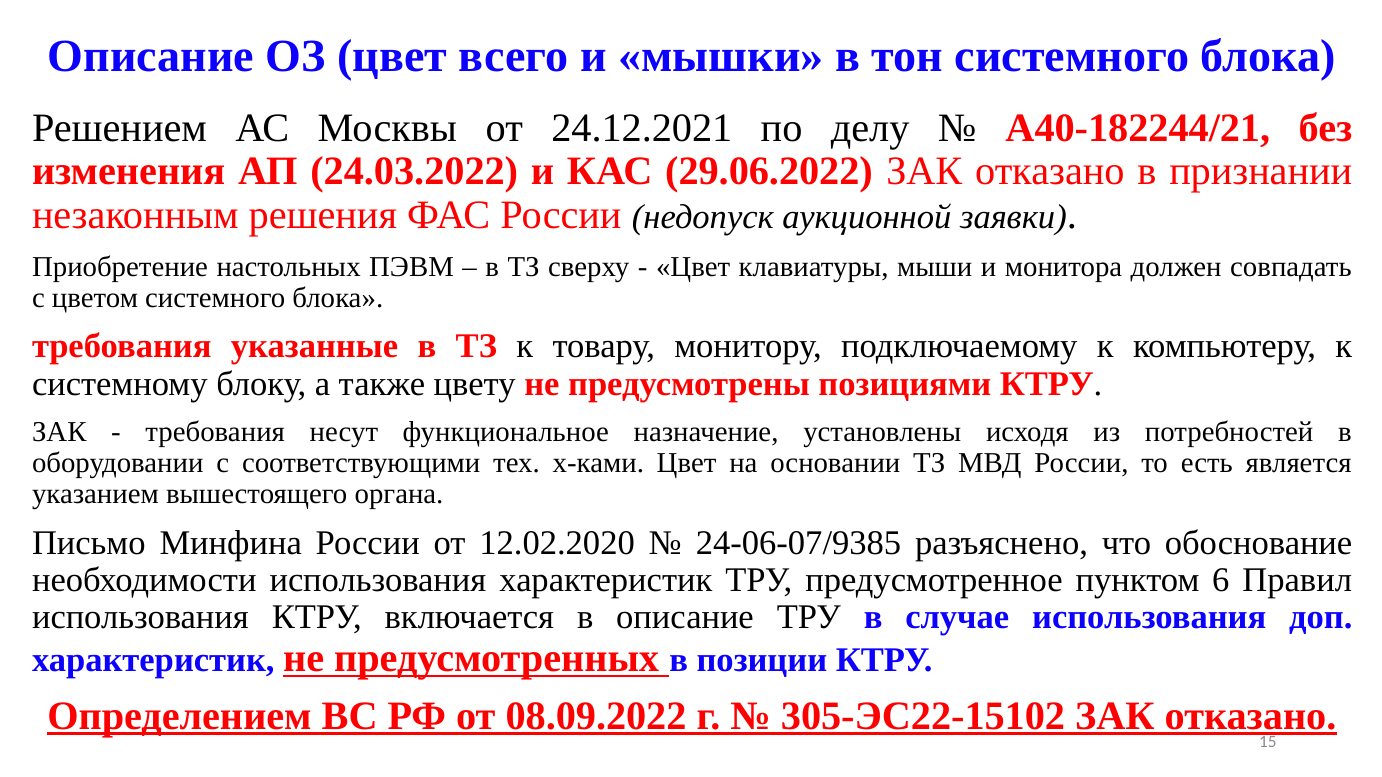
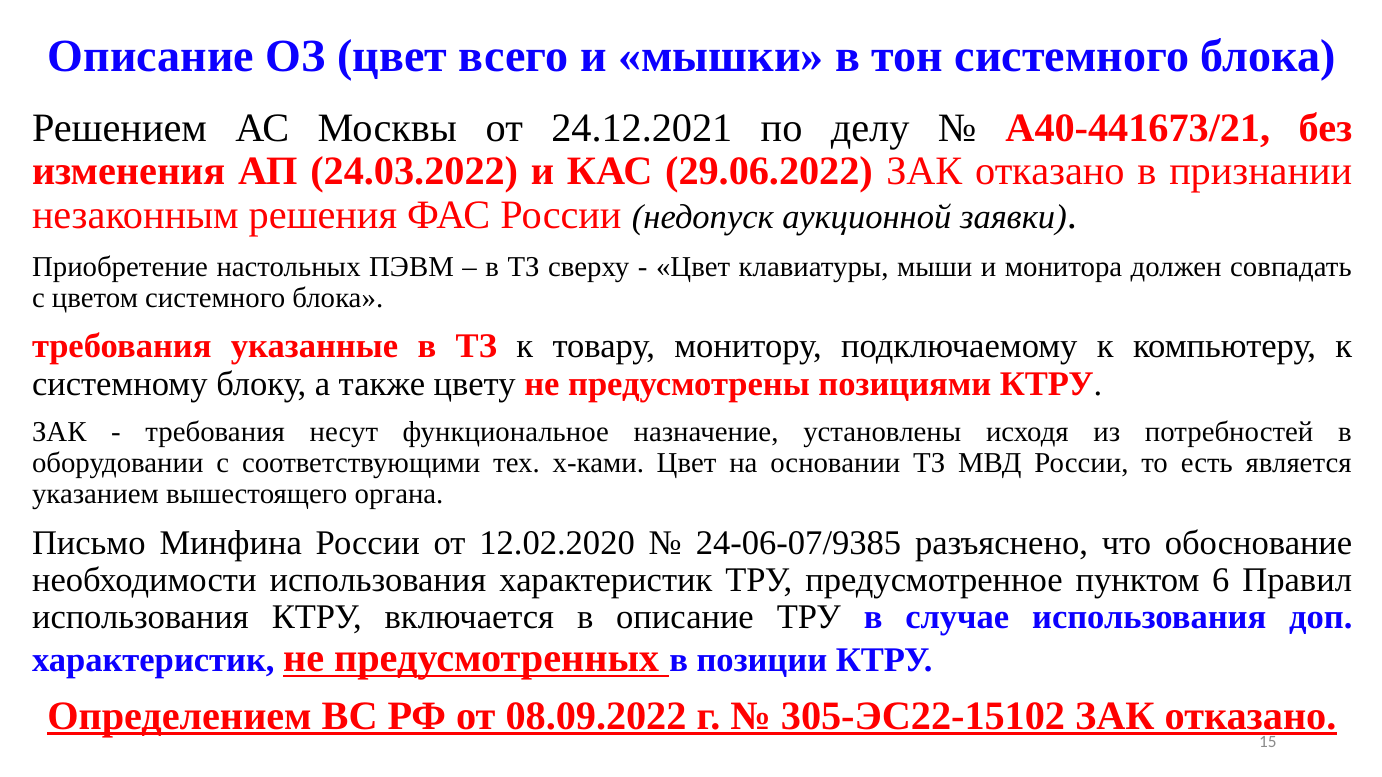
А40-182244/21: А40-182244/21 -> А40-441673/21 (1138, 128)
